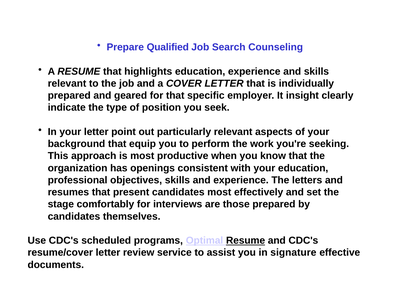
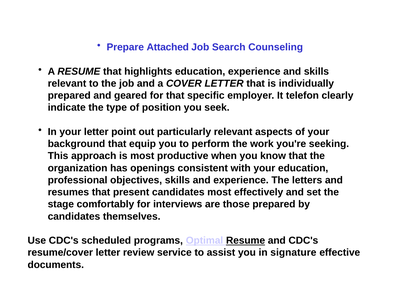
Qualified: Qualified -> Attached (168, 47)
insight: insight -> telefon (302, 95)
